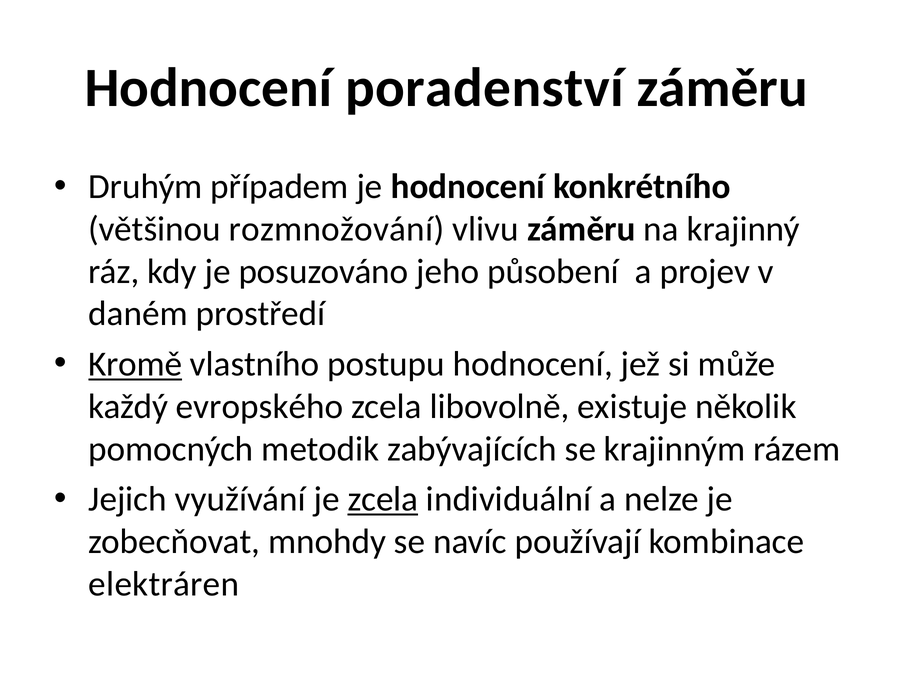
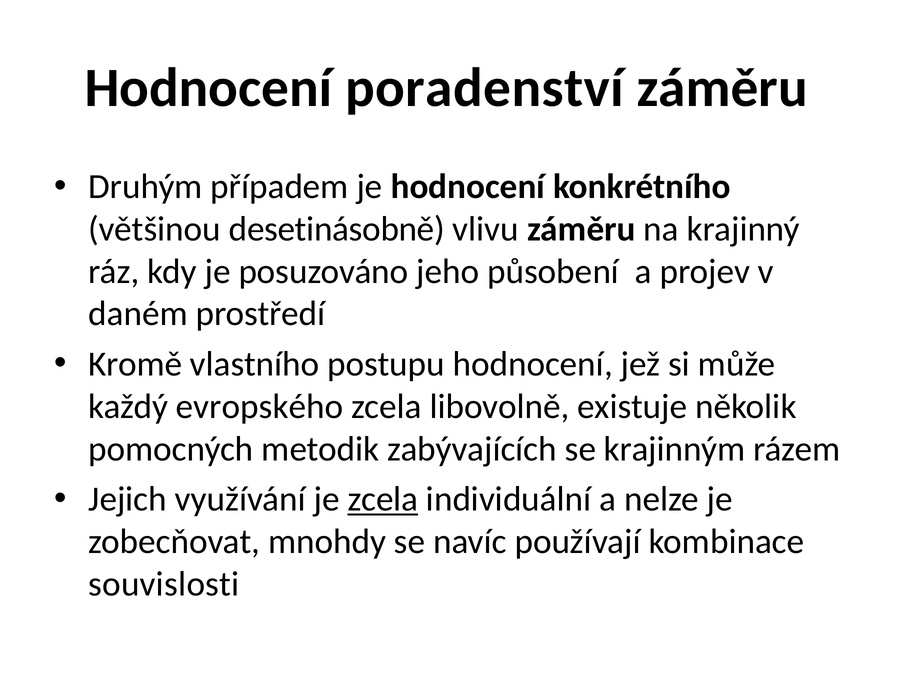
rozmnožování: rozmnožování -> desetinásobně (337, 229)
Kromě underline: present -> none (135, 364)
elektráren: elektráren -> souvislosti (164, 584)
